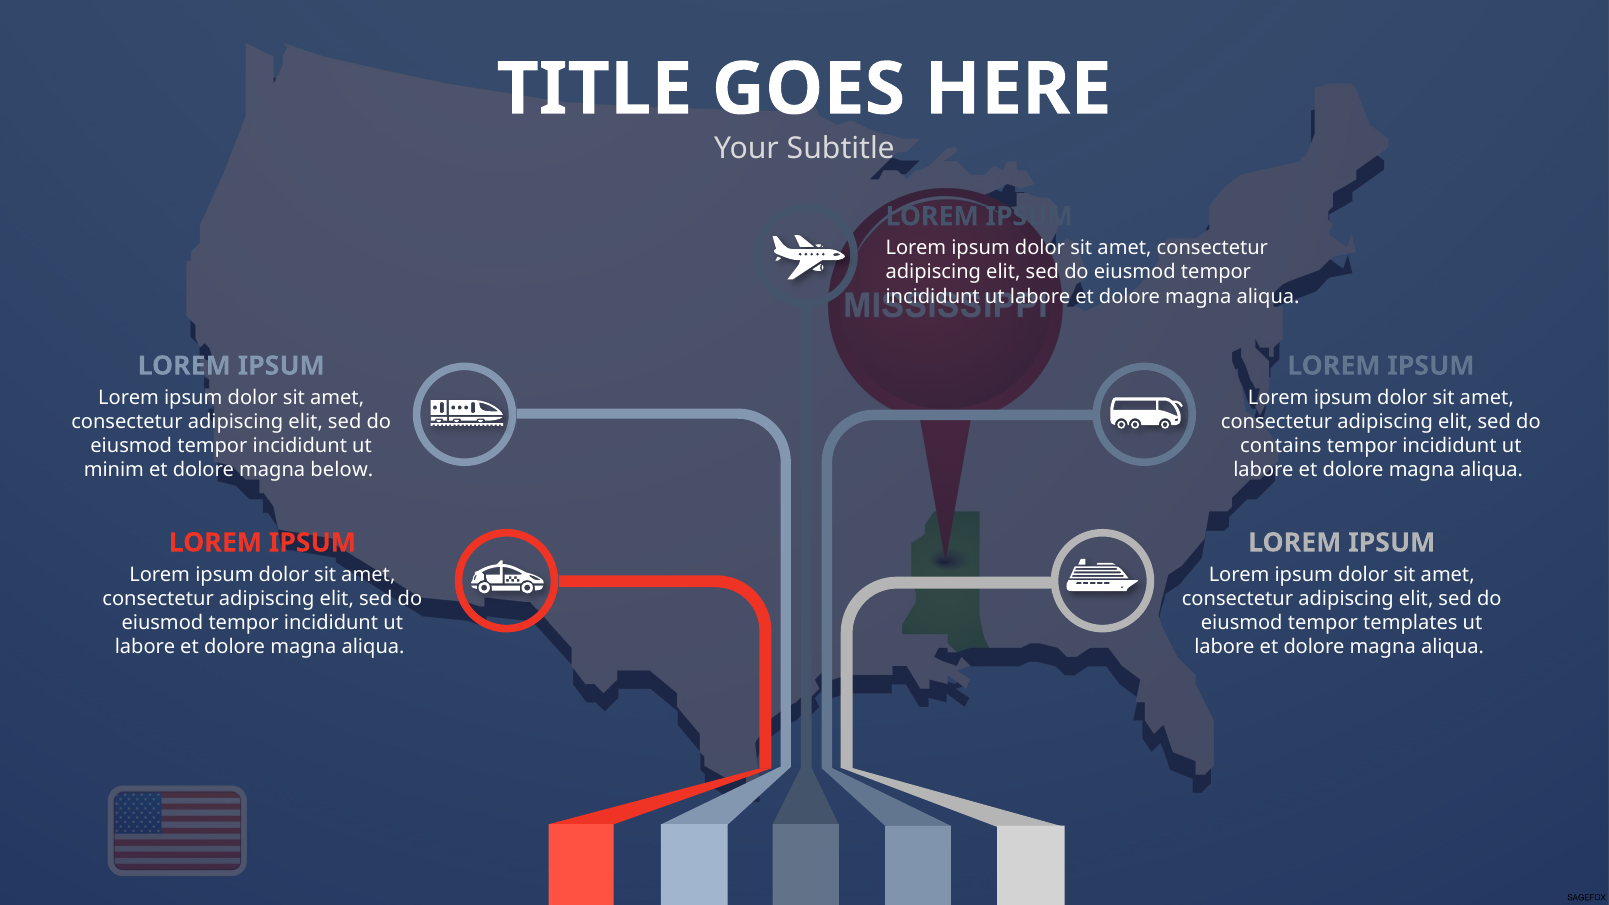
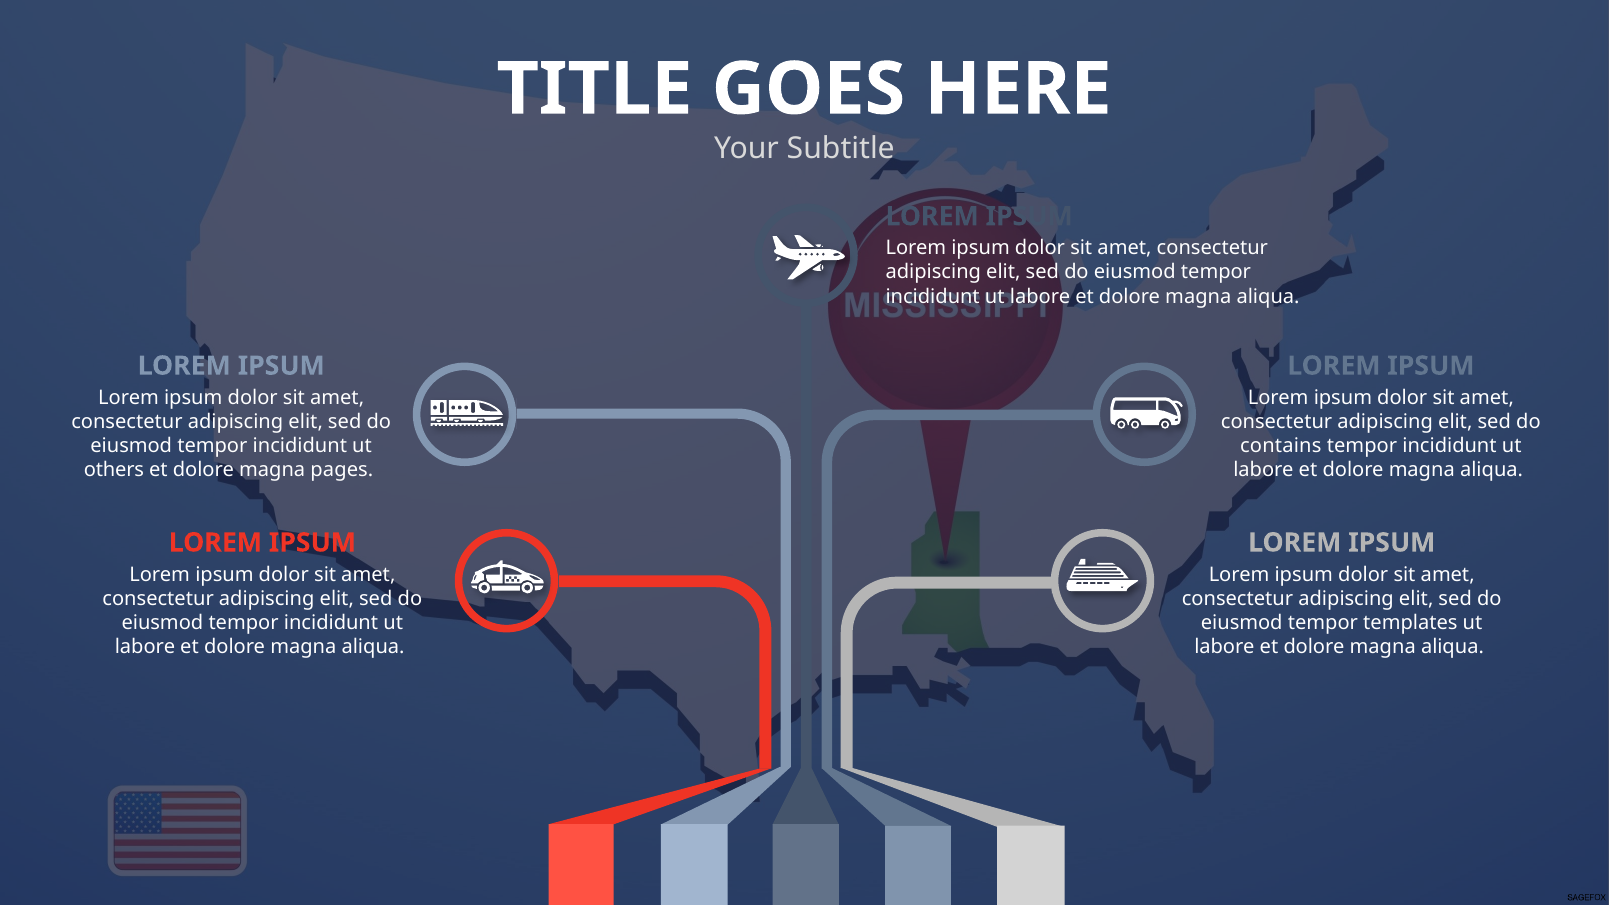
minim: minim -> others (114, 470)
below: below -> pages (342, 470)
